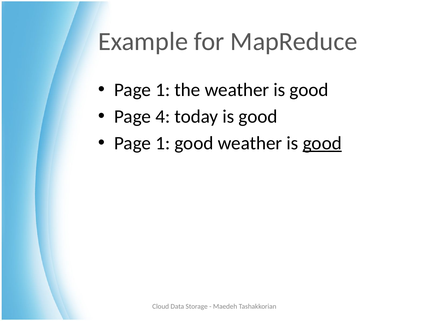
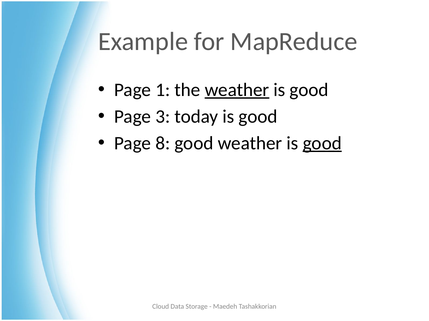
weather underline: none -> present (237, 90)
4: 4 -> 3 (163, 117)
1: 1 -> 8 (163, 143)
